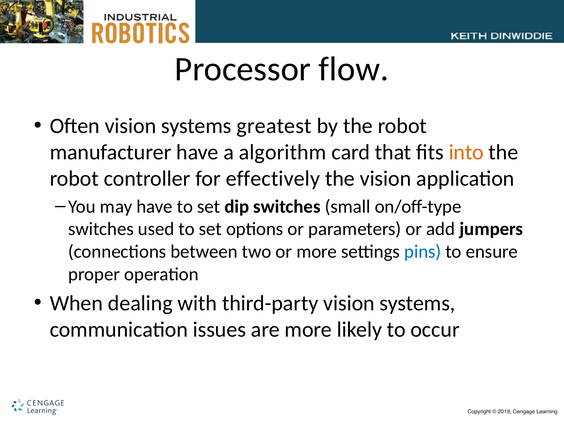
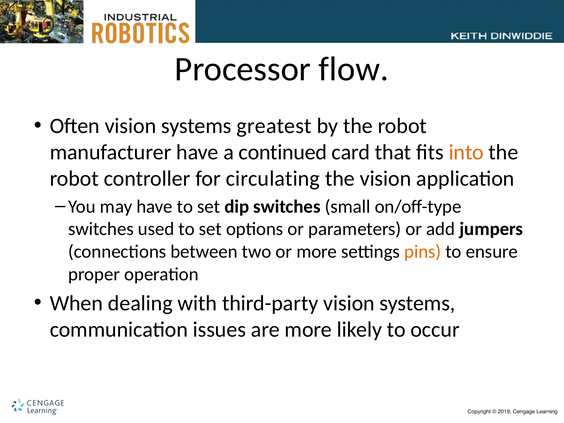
algorithm: algorithm -> continued (283, 152)
effectively: effectively -> circulating (273, 179)
pins colour: blue -> orange (423, 252)
